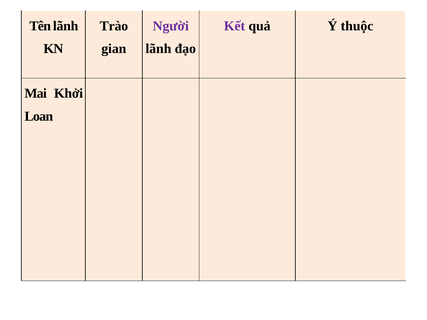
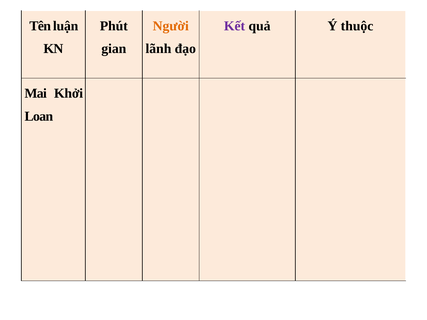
Tên lãnh: lãnh -> luận (66, 26)
Trào: Trào -> Phút (114, 26)
Người colour: purple -> orange (171, 26)
